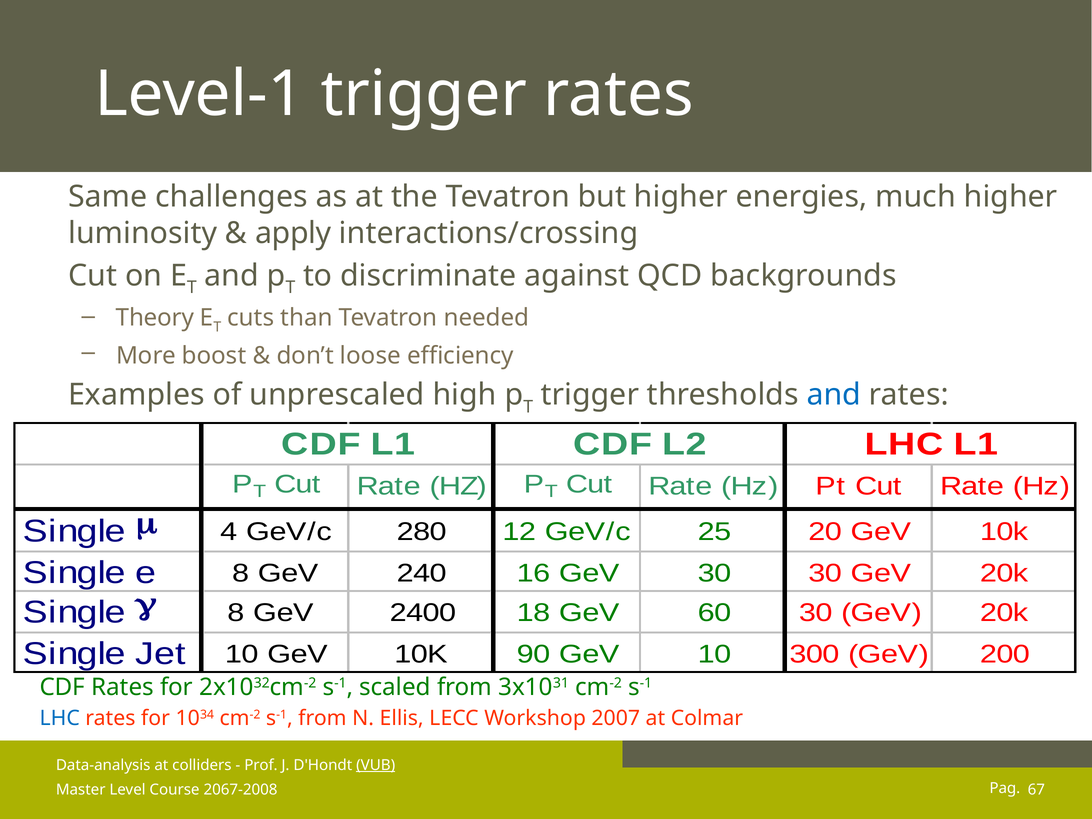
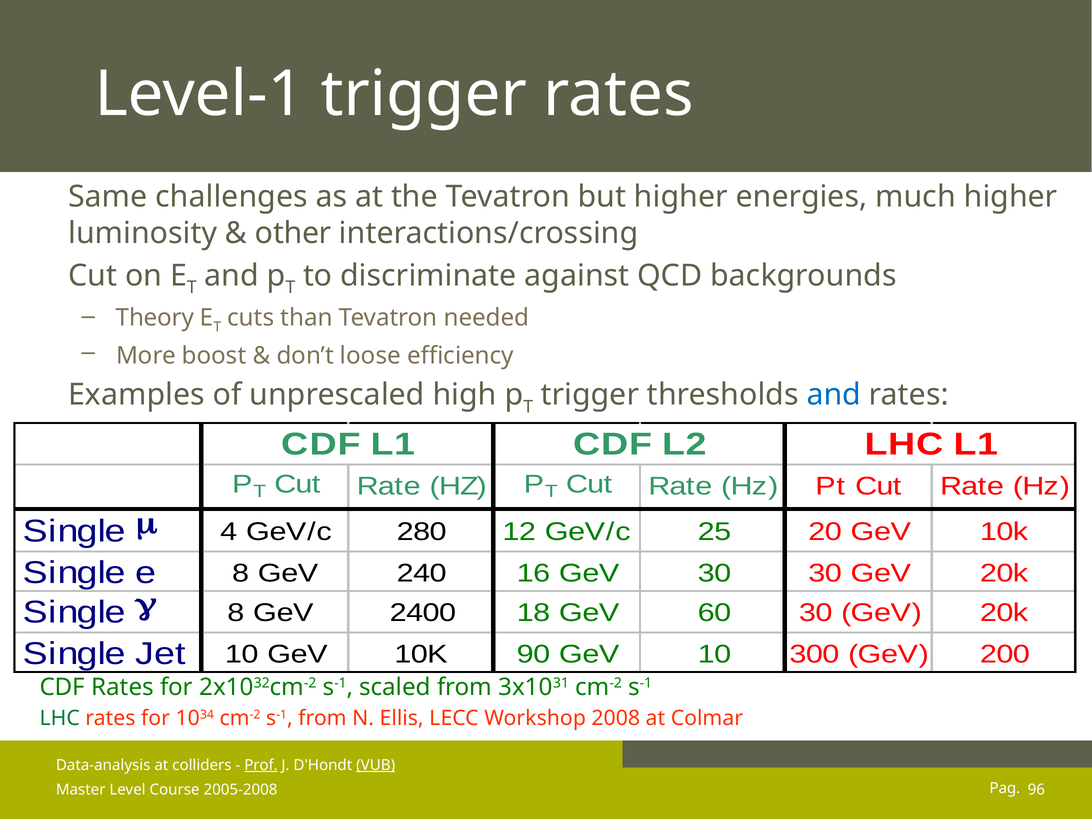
apply: apply -> other (293, 233)
LHC colour: blue -> green (60, 718)
2007: 2007 -> 2008 (616, 718)
Prof underline: none -> present (261, 765)
67: 67 -> 96 (1036, 790)
2067-2008: 2067-2008 -> 2005-2008 (241, 790)
